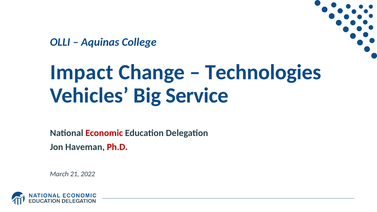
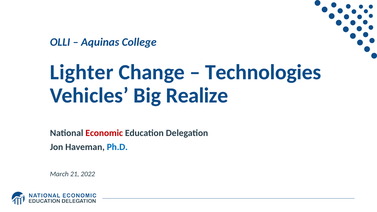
Impact: Impact -> Lighter (82, 72)
Service: Service -> Realize (197, 96)
Ph.D colour: red -> blue (117, 147)
